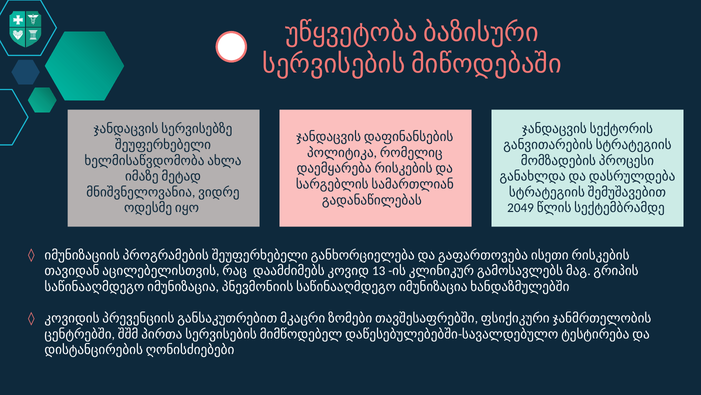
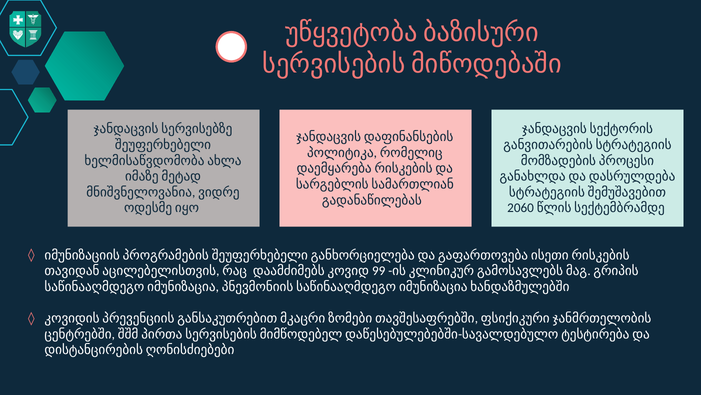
2049: 2049 -> 2060 (521, 208)
13: 13 -> 99 (379, 271)
